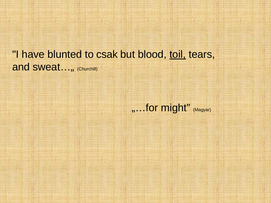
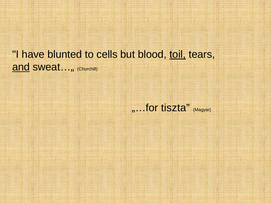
csak: csak -> cells (107, 55)
and underline: none -> present (21, 67)
might: might -> tiszta (175, 108)
